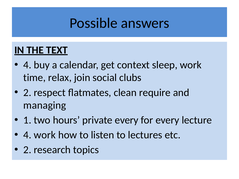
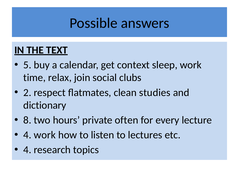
4: 4 -> 5 (27, 65)
require: require -> studies (155, 93)
managing: managing -> dictionary (45, 105)
1: 1 -> 8 (27, 120)
private every: every -> often (127, 120)
2: 2 -> 4 (27, 150)
